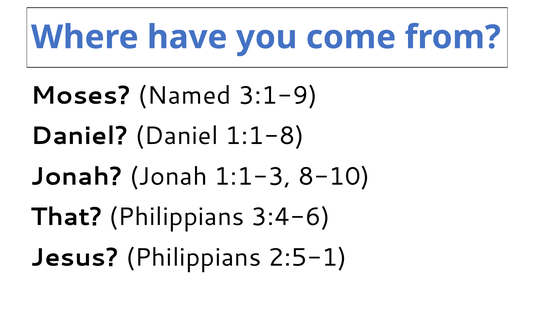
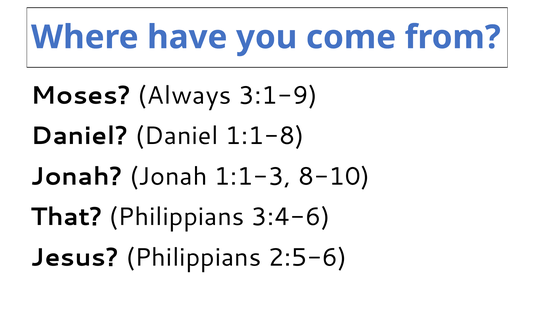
Named: Named -> Always (184, 96)
2:5-1: 2:5-1 -> 2:5-6 (308, 258)
